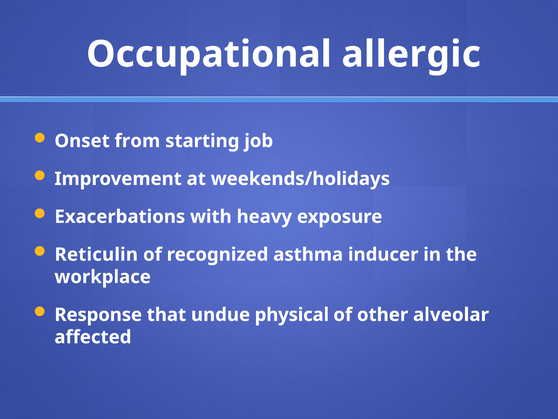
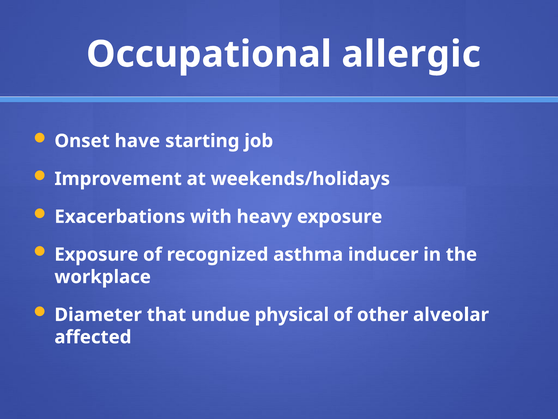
from: from -> have (137, 141)
Reticulin: Reticulin -> Exposure (96, 254)
Response: Response -> Diameter (98, 314)
